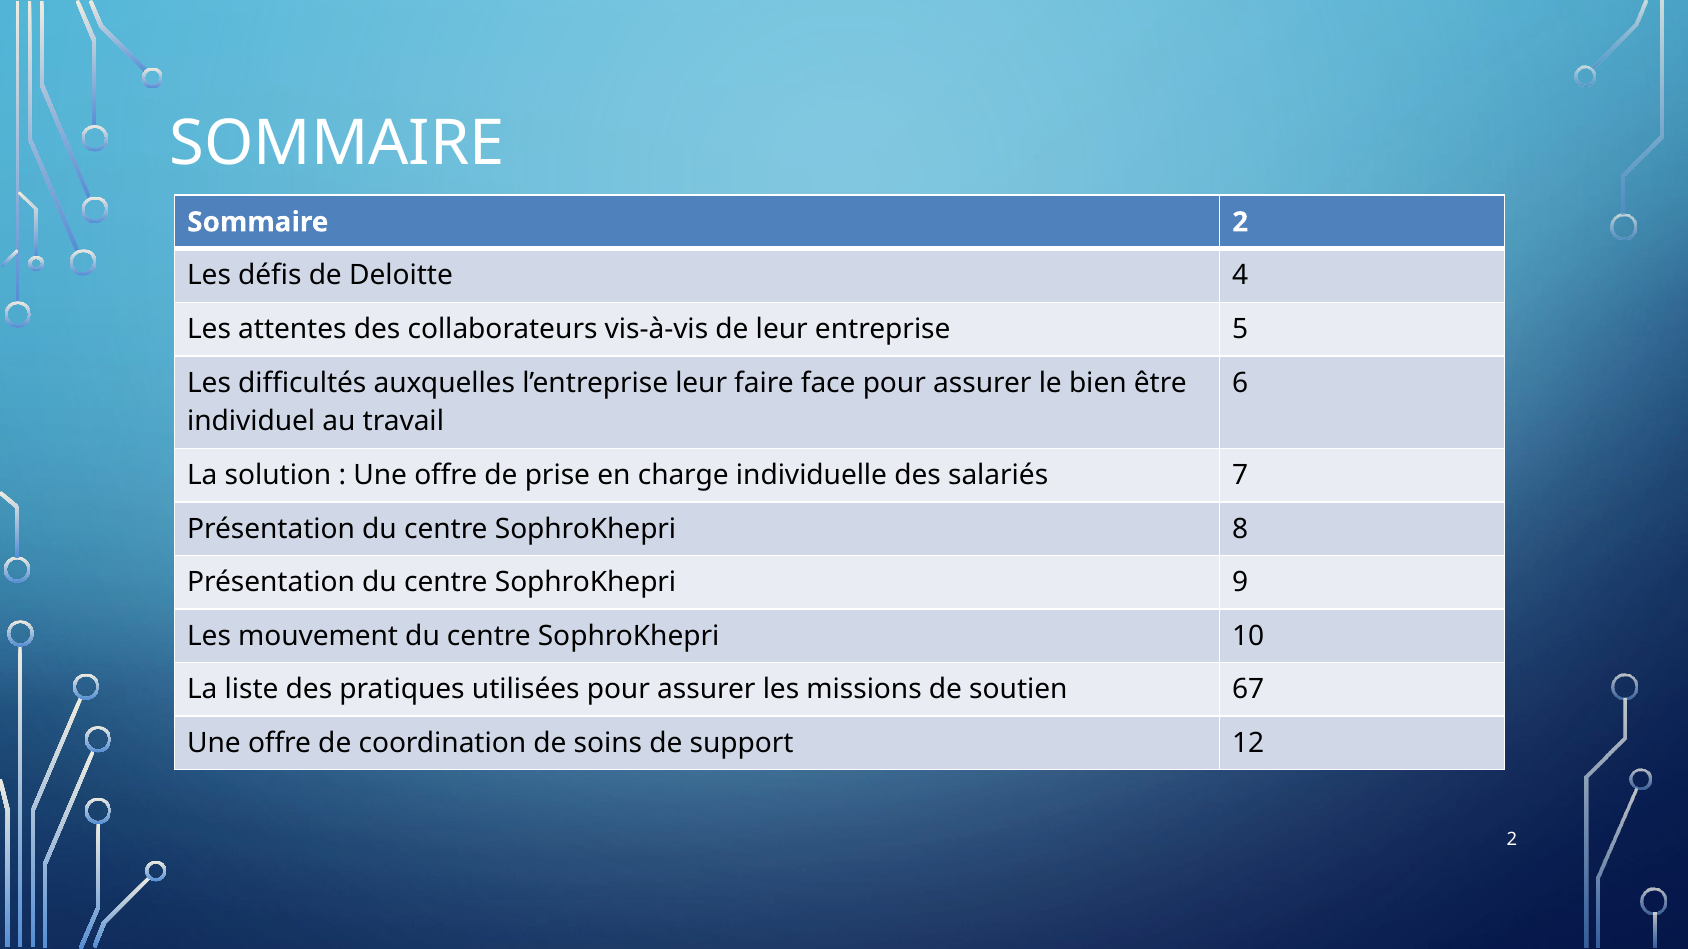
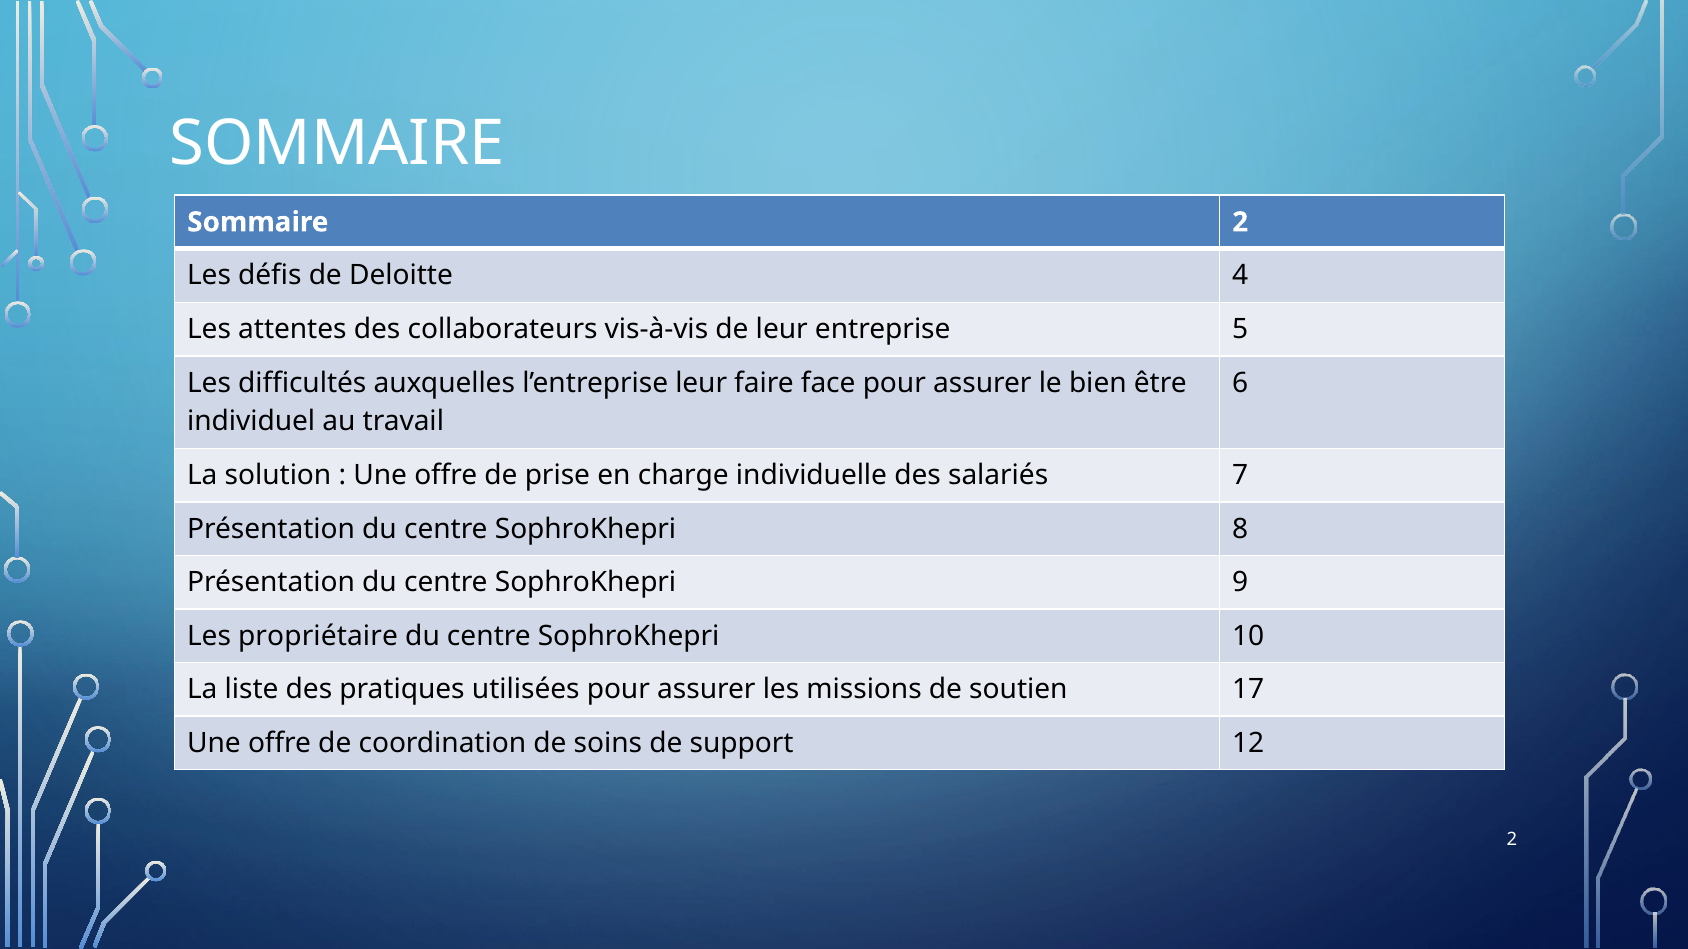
mouvement: mouvement -> propriétaire (318, 636)
67: 67 -> 17 (1248, 690)
